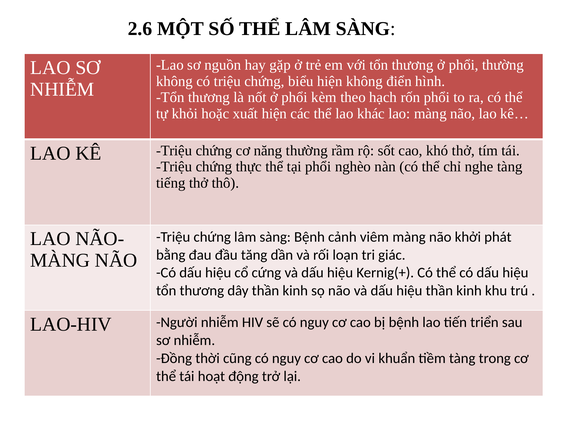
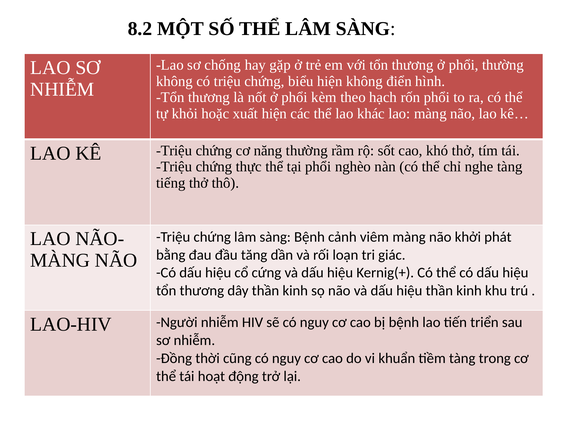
2.6: 2.6 -> 8.2 (140, 29)
nguồn: nguồn -> chống (223, 65)
